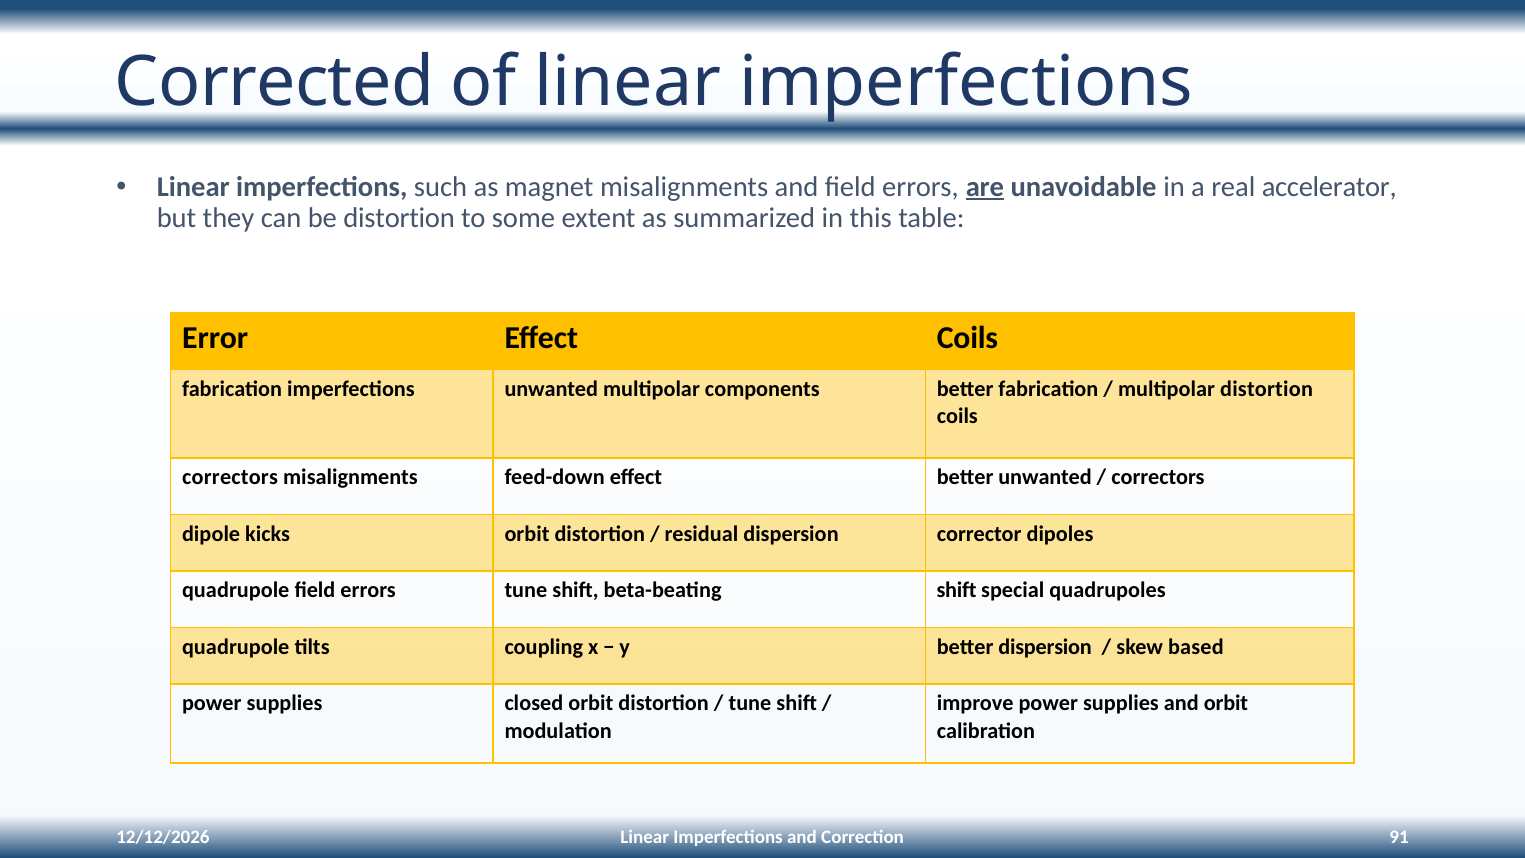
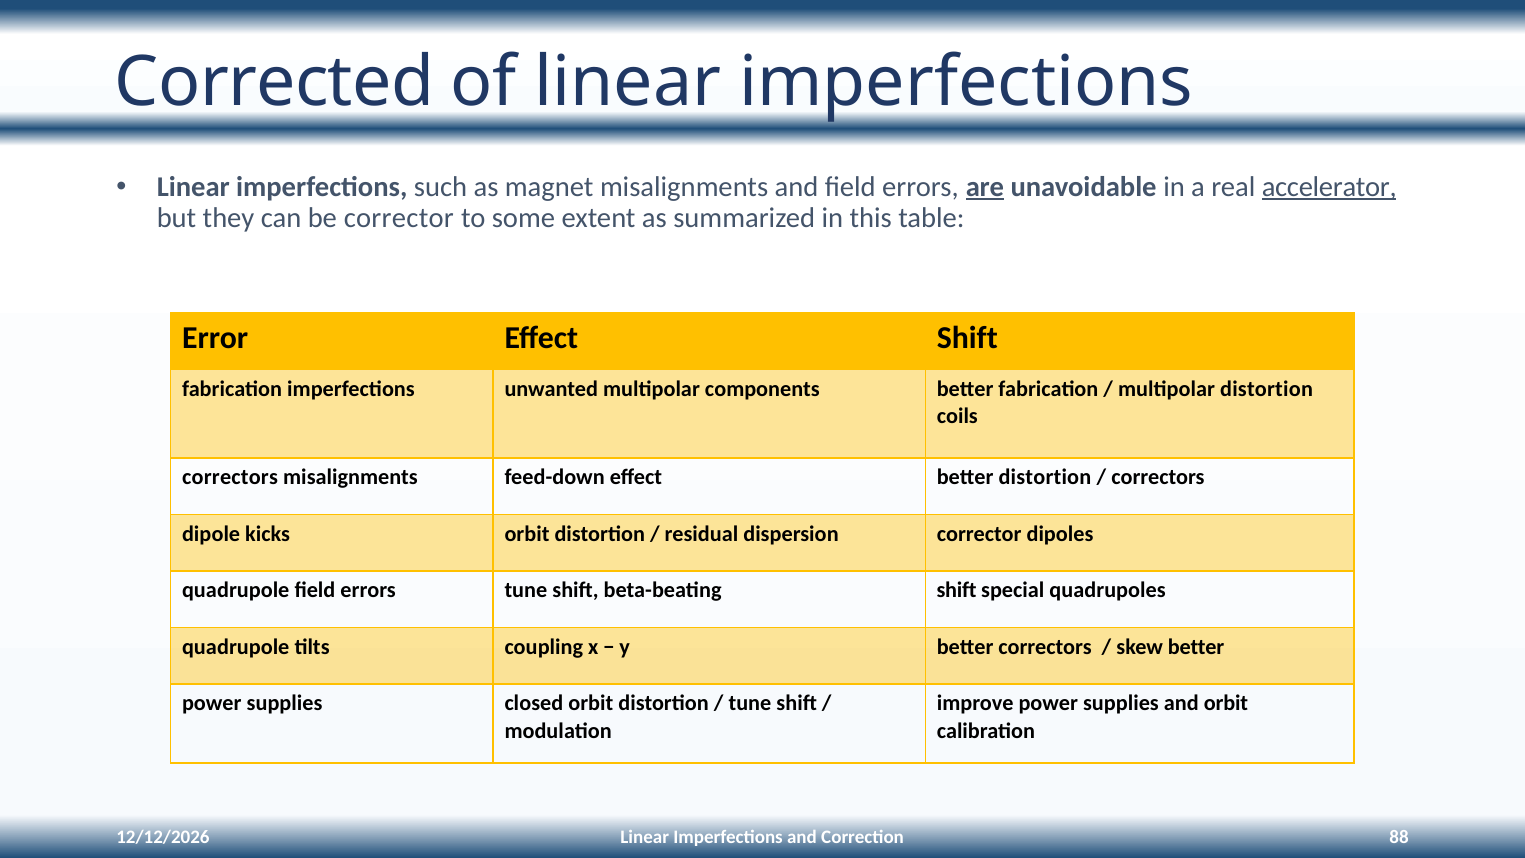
accelerator underline: none -> present (1329, 187)
be distortion: distortion -> corrector (399, 218)
Effect Coils: Coils -> Shift (967, 338)
better unwanted: unwanted -> distortion (1045, 477)
better dispersion: dispersion -> correctors (1045, 647)
skew based: based -> better (1196, 647)
91: 91 -> 88 (1399, 837)
